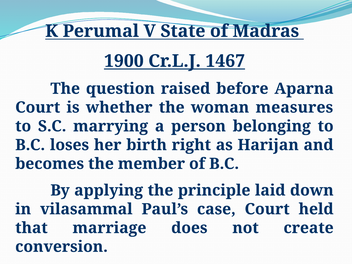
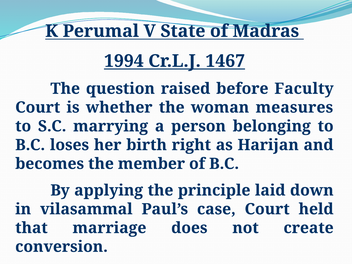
1900: 1900 -> 1994 (124, 61)
Aparna: Aparna -> Faculty (304, 89)
